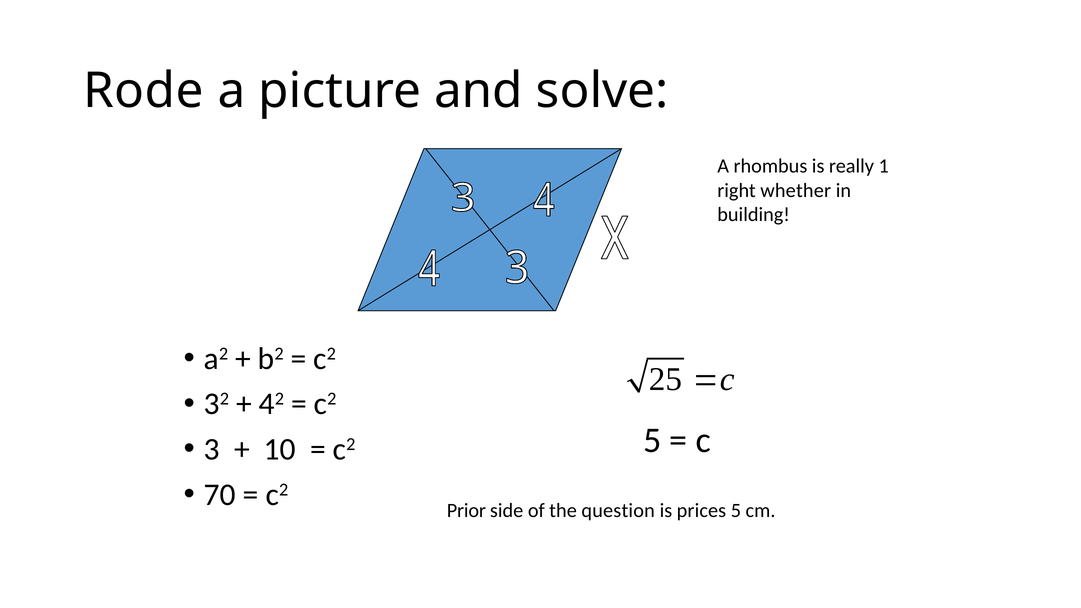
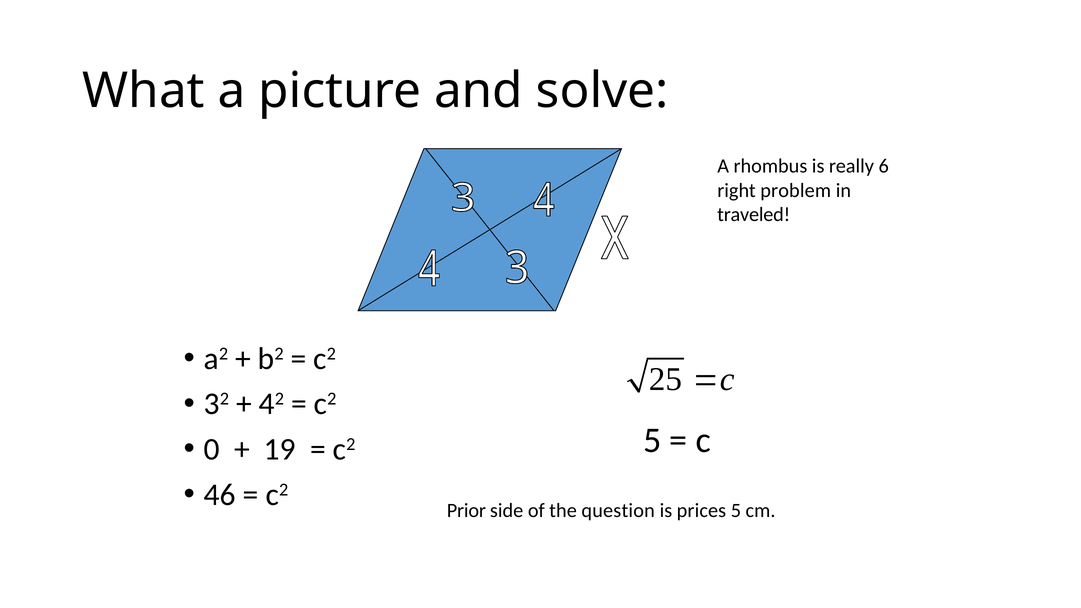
Rode: Rode -> What (144, 91)
1: 1 -> 6 (884, 166)
whether: whether -> problem (796, 191)
building: building -> traveled (754, 215)
3: 3 -> 0 (212, 449)
10: 10 -> 19 (280, 449)
70: 70 -> 46 (220, 495)
